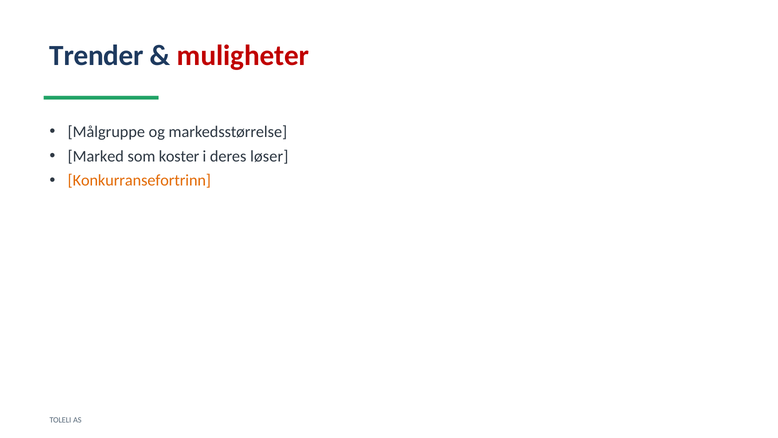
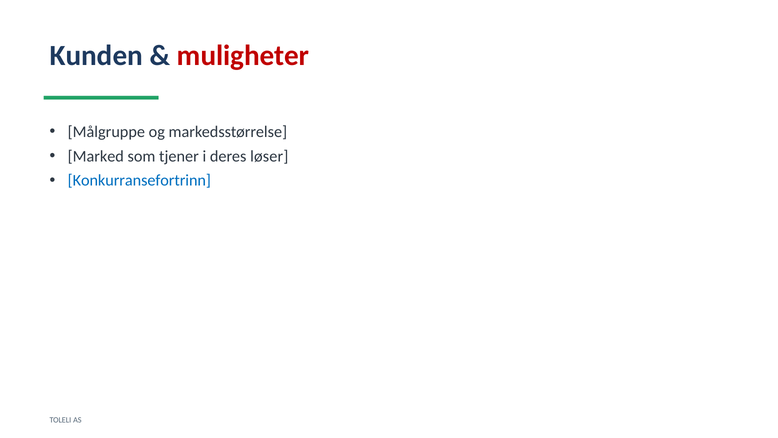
Trender: Trender -> Kunden (96, 56)
koster: koster -> tjener (179, 156)
Konkurransefortrinn colour: orange -> blue (139, 180)
